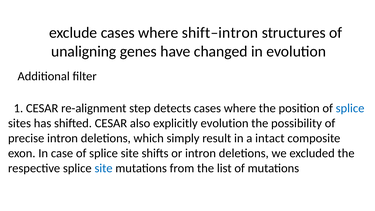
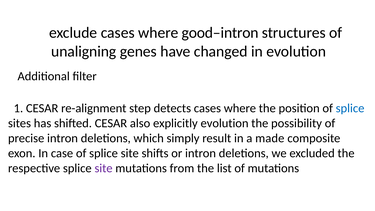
shift–intron: shift–intron -> good–intron (220, 33)
intact: intact -> made (270, 138)
site colour: blue -> purple (104, 168)
